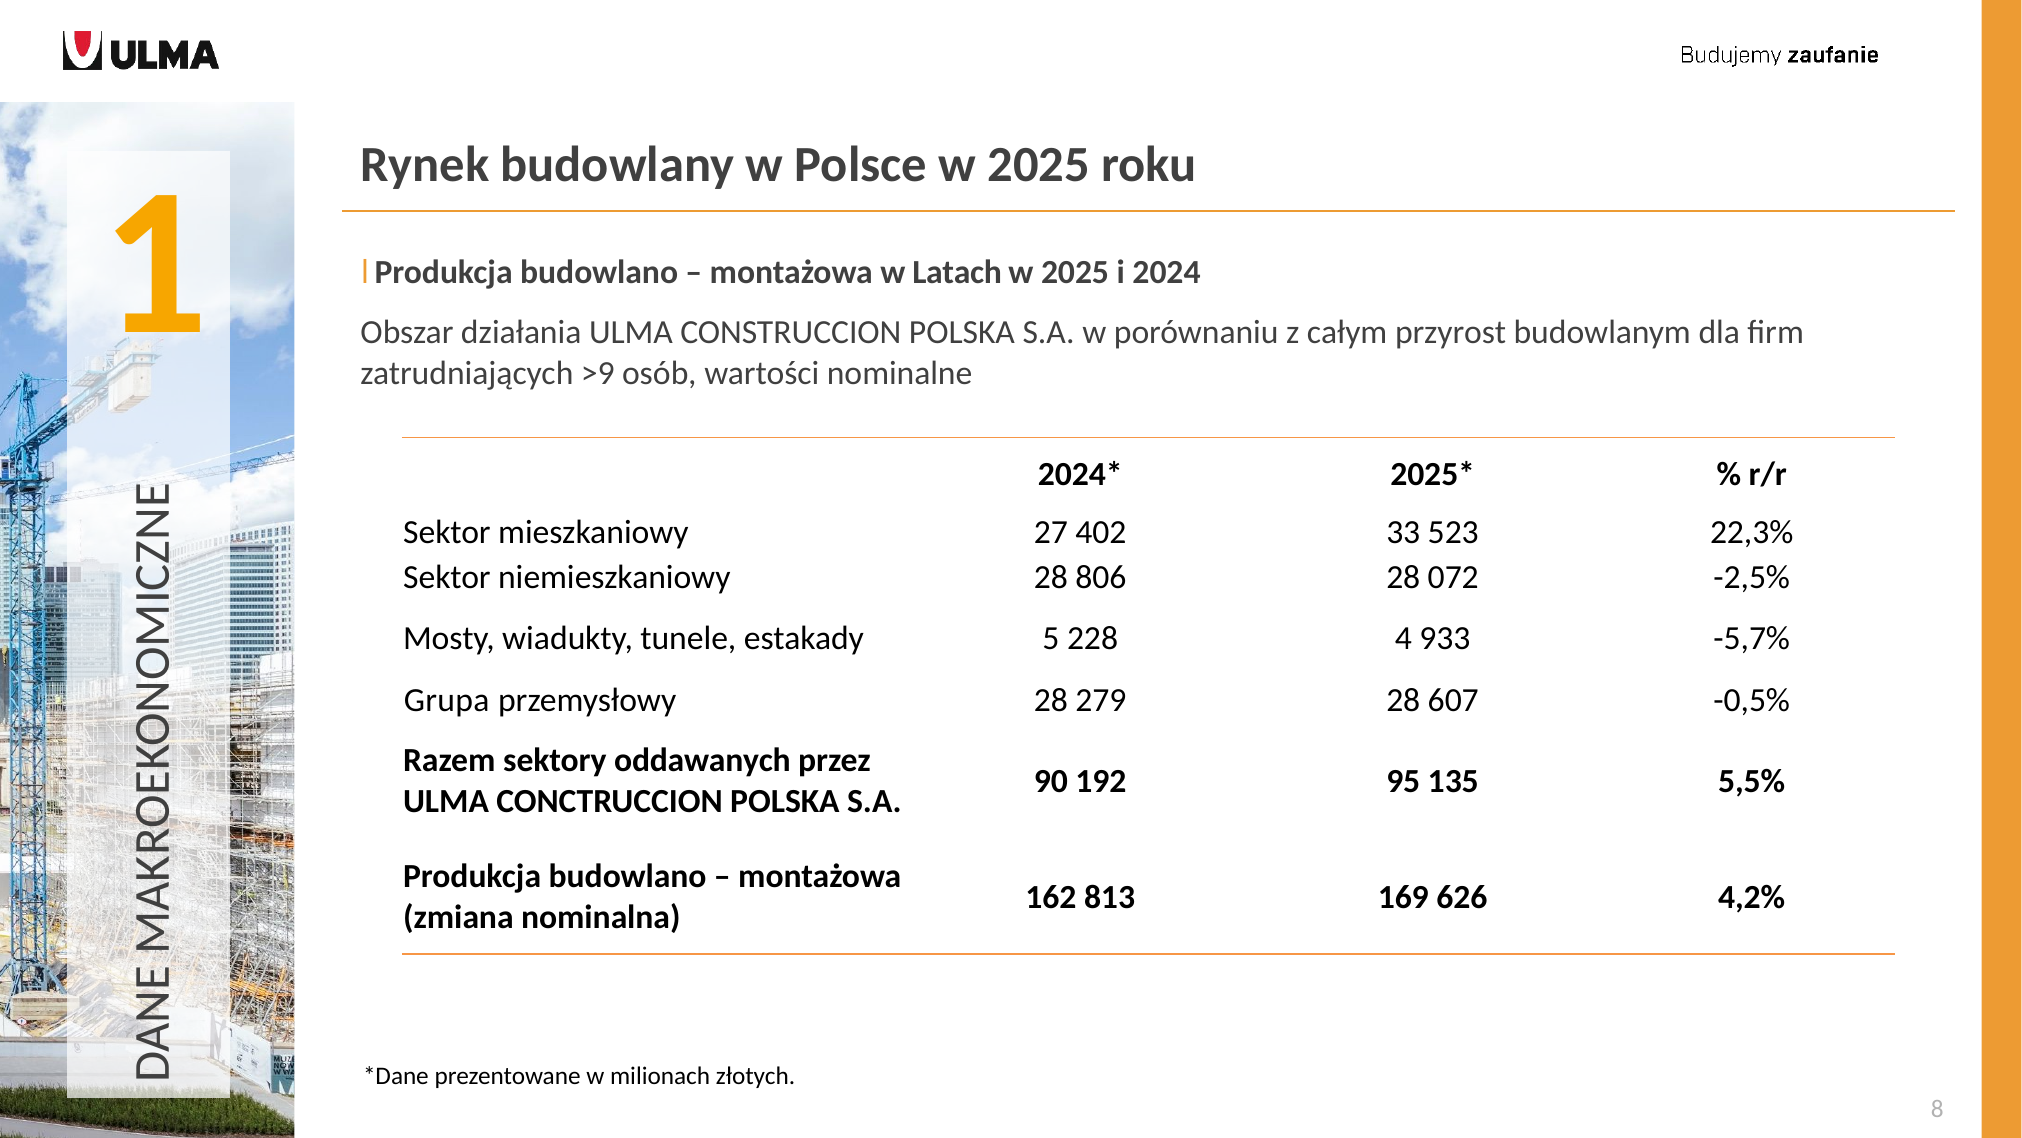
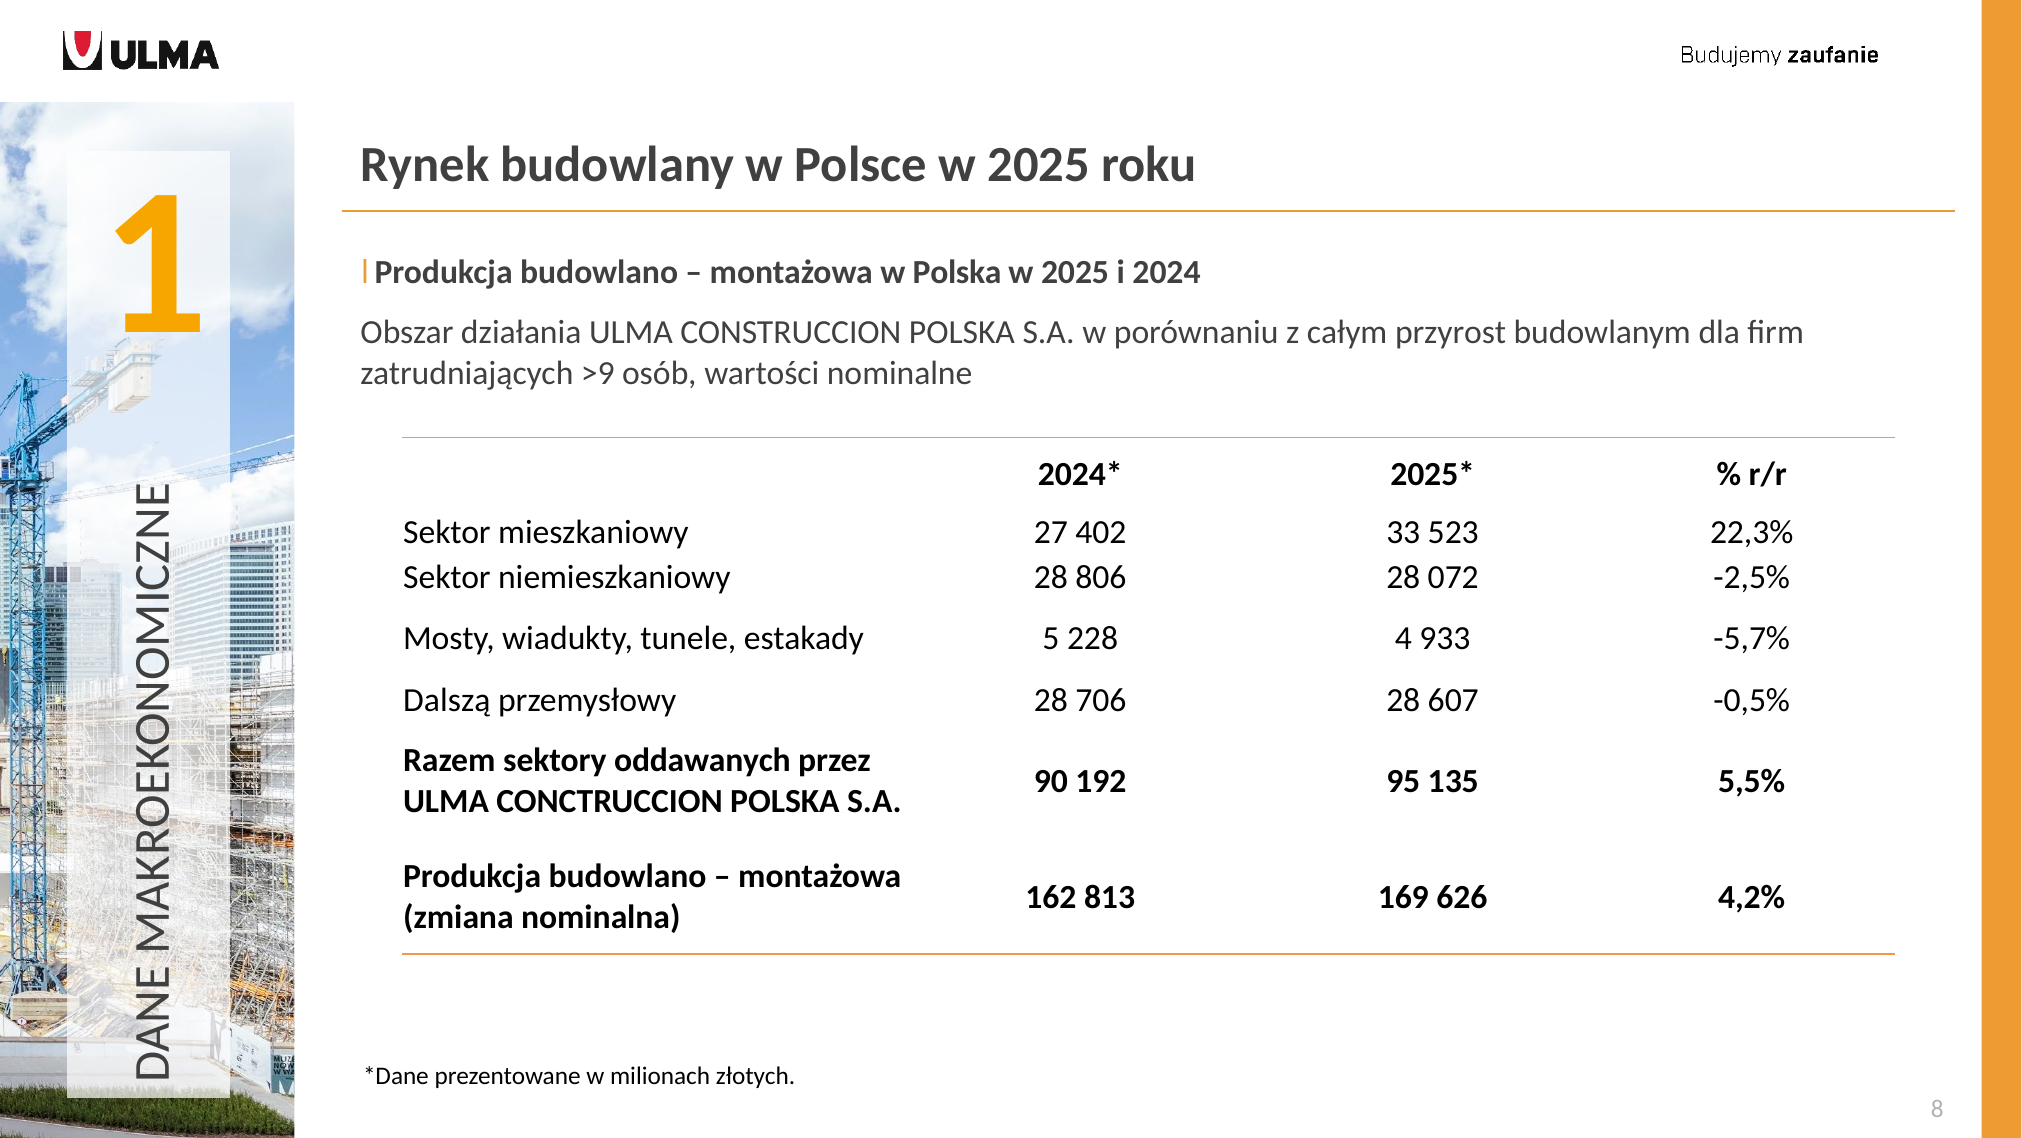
w Latach: Latach -> Polska (957, 273)
Grupa: Grupa -> Dalszą (447, 700)
279: 279 -> 706 (1101, 700)
